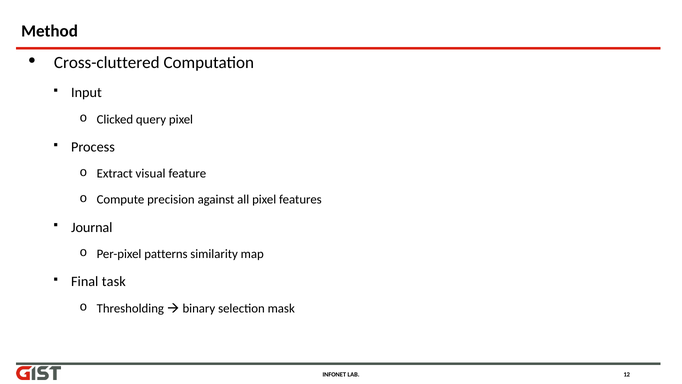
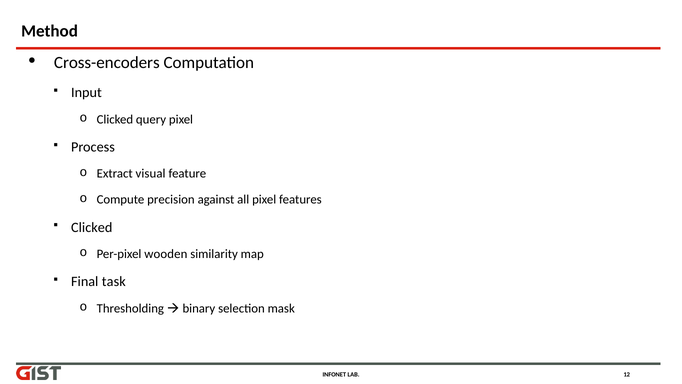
Cross-cluttered: Cross-cluttered -> Cross-encoders (107, 63)
Journal: Journal -> Clicked (92, 227)
patterns: patterns -> wooden (166, 254)
